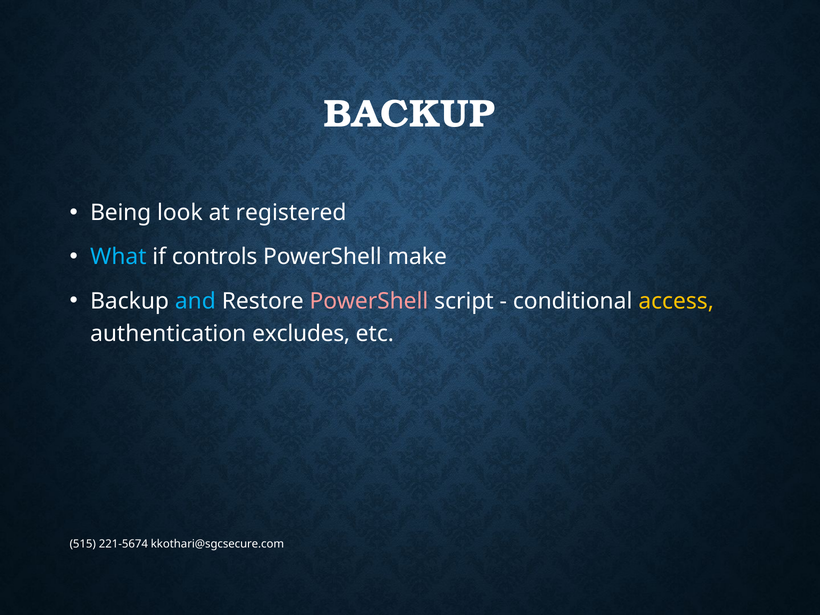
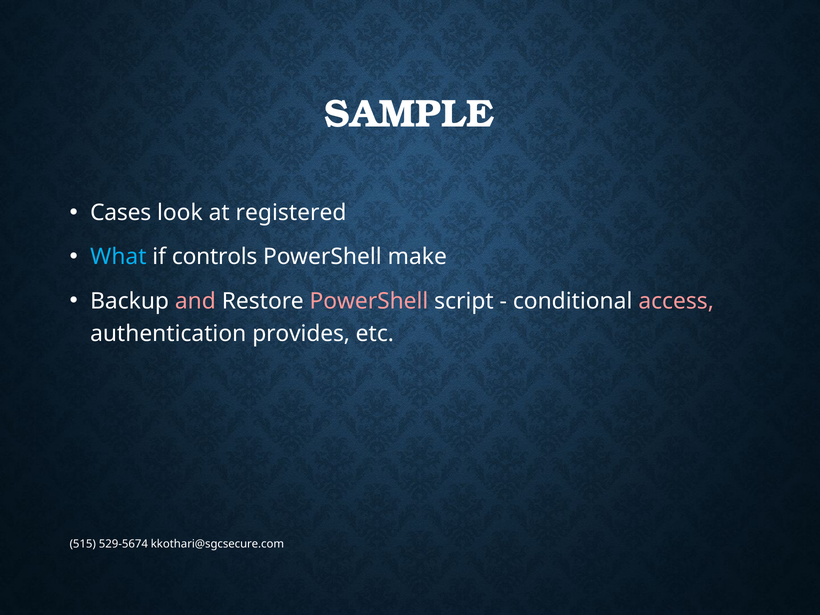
BACKUP: BACKUP -> SAMPLE (409, 114)
Being: Being -> Cases (121, 213)
and colour: light blue -> pink (195, 301)
access colour: yellow -> pink (676, 301)
excludes: excludes -> provides (301, 334)
221-5674: 221-5674 -> 529-5674 (123, 544)
